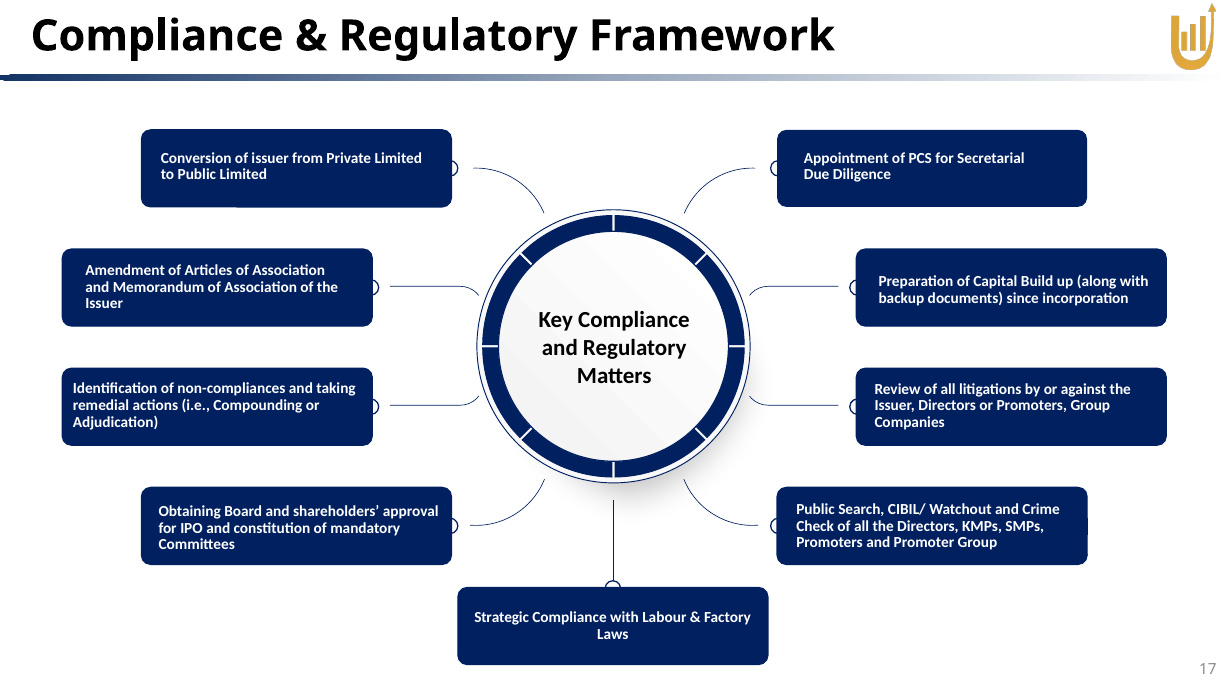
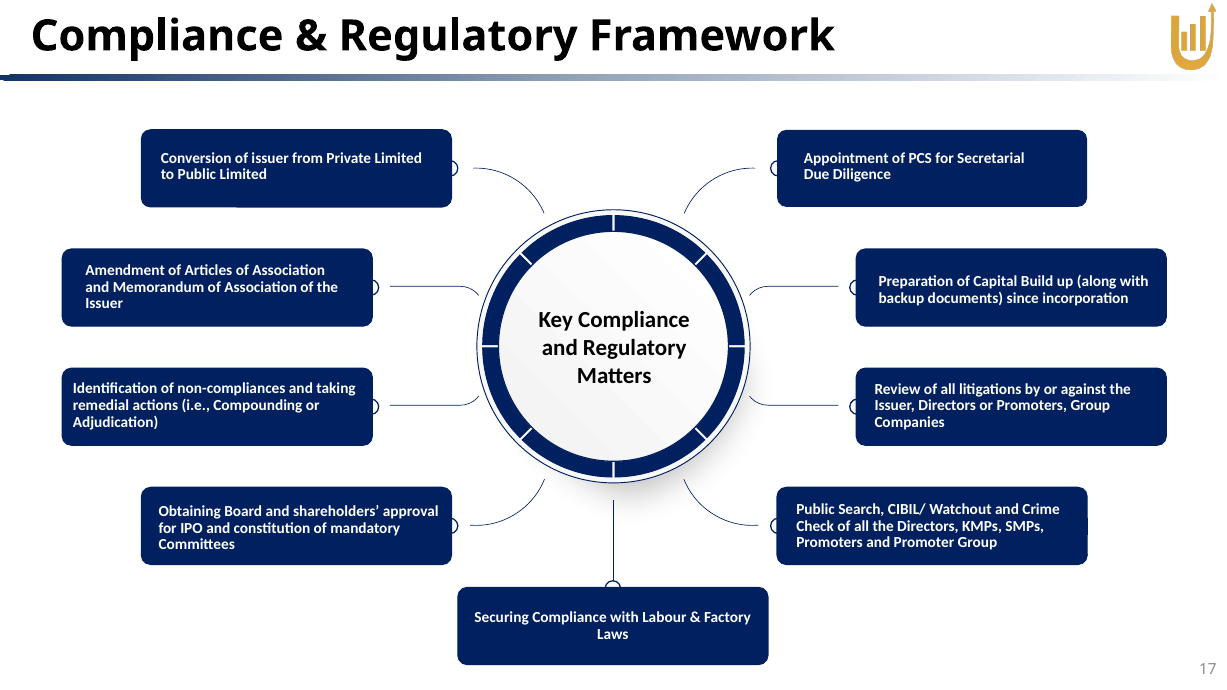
Strategic: Strategic -> Securing (502, 618)
